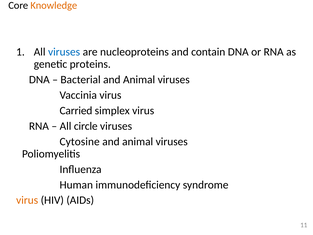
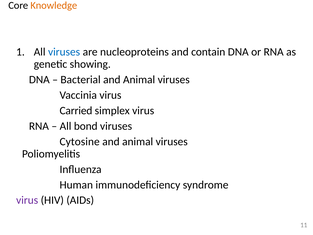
proteins: proteins -> showing (90, 64)
circle: circle -> bond (86, 126)
virus colour: orange -> purple (27, 200)
